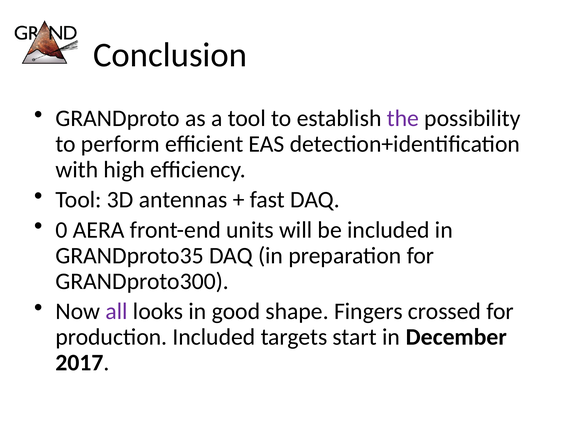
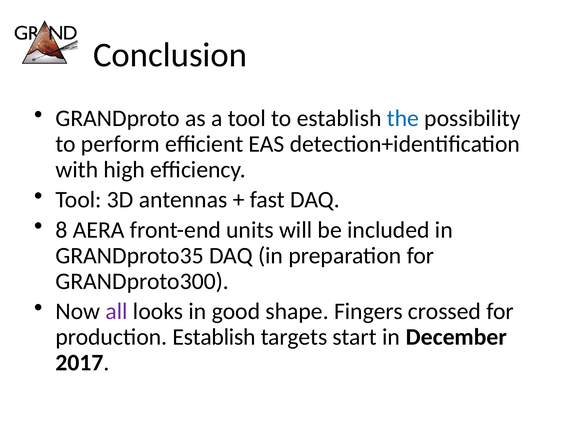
the colour: purple -> blue (403, 118)
0: 0 -> 8 (61, 230)
production Included: Included -> Establish (214, 337)
